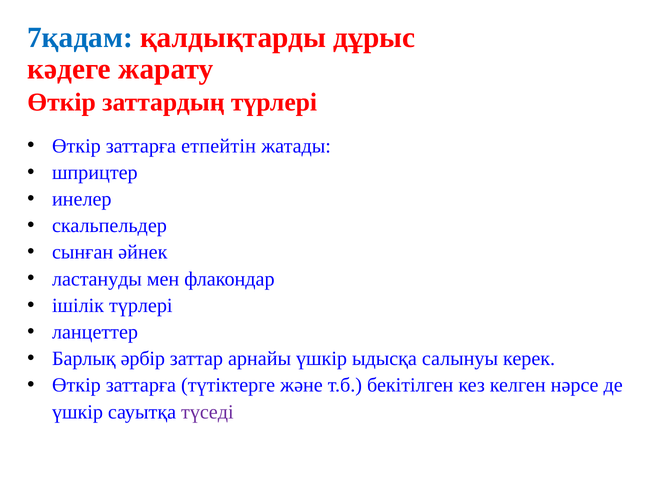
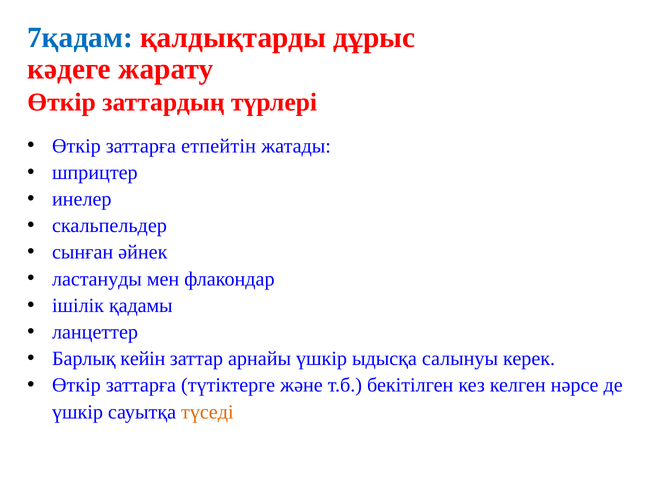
ішілік түрлері: түрлері -> қадамы (141, 305)
әрбір: әрбір -> кейін (143, 359)
түседі colour: purple -> orange (207, 412)
